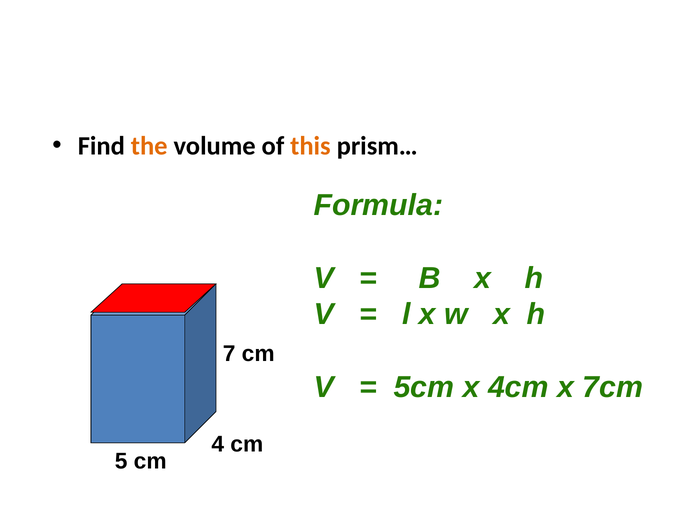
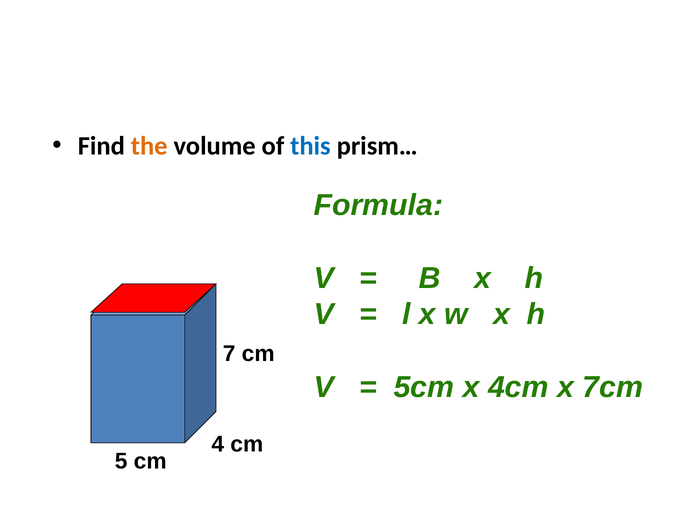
this colour: orange -> blue (310, 146)
